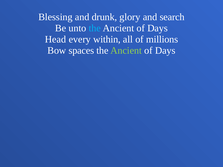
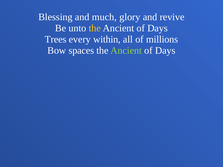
drunk: drunk -> much (104, 17)
search: search -> revive (172, 17)
the colour: light blue -> yellow (95, 28)
Head: Head -> Trees (56, 39)
